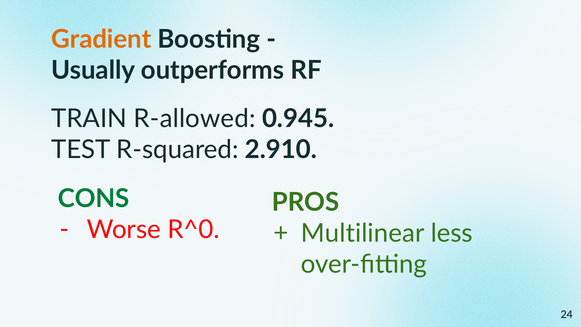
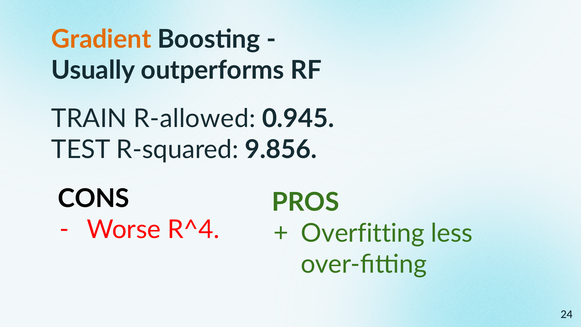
2.910: 2.910 -> 9.856 (281, 150)
CONS colour: green -> black (94, 198)
R^0: R^0 -> R^4 (194, 229)
Multilinear: Multilinear -> Overfitting (363, 233)
